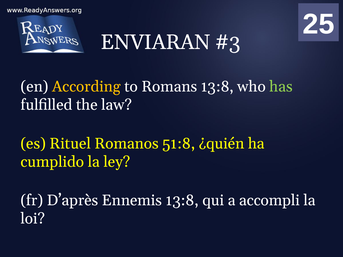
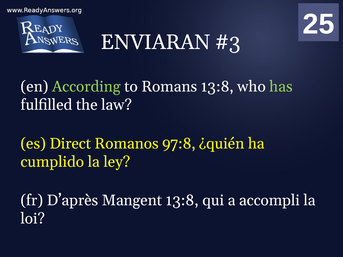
According colour: yellow -> light green (86, 87)
Rituel: Rituel -> Direct (70, 144)
51:8: 51:8 -> 97:8 (179, 144)
Ennemis: Ennemis -> Mangent (132, 201)
